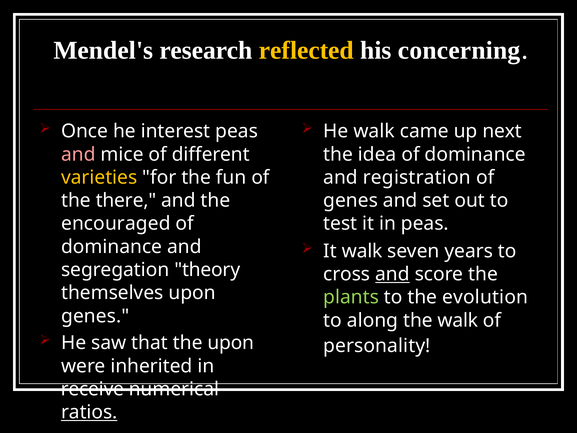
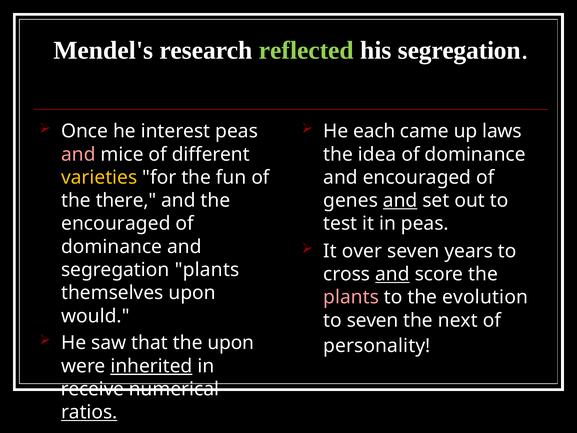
reflected colour: yellow -> light green (306, 50)
his concerning: concerning -> segregation (459, 50)
He walk: walk -> each (374, 131)
next: next -> laws (502, 131)
and registration: registration -> encouraged (417, 177)
and underline: none -> present (400, 200)
It walk: walk -> over (362, 251)
segregation theory: theory -> plants (207, 270)
plants colour: light green -> pink (351, 297)
genes: genes -> would (95, 316)
to along: along -> seven (373, 320)
the walk: walk -> next (458, 320)
inherited underline: none -> present (151, 366)
